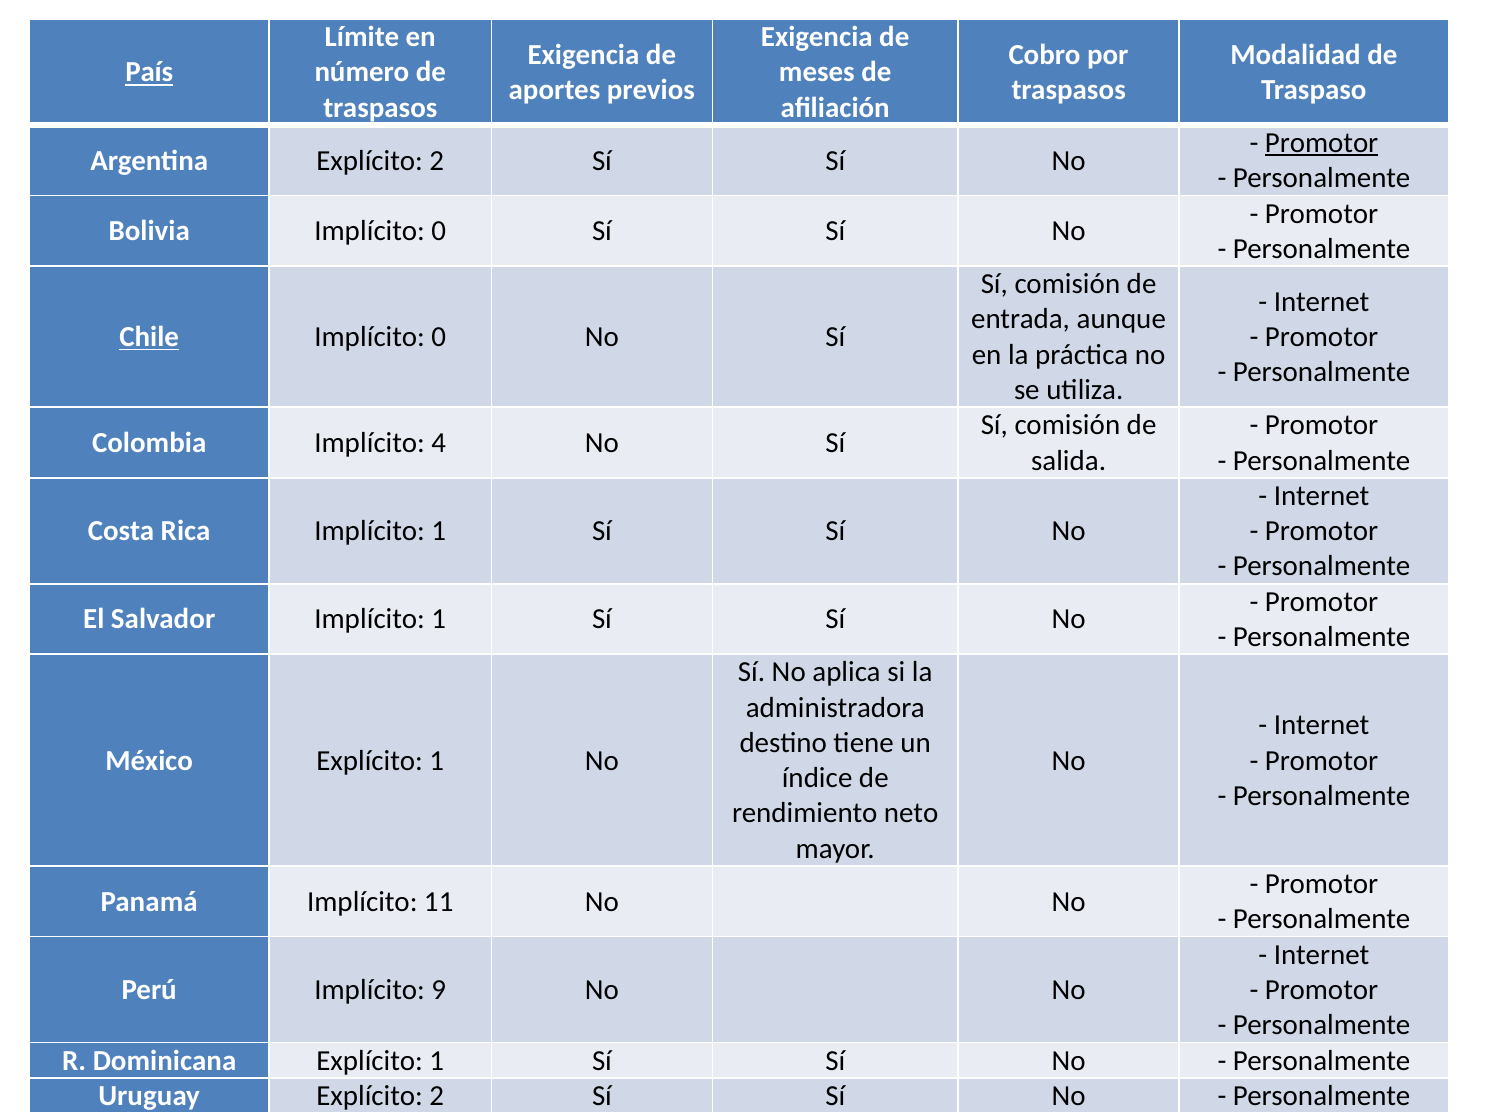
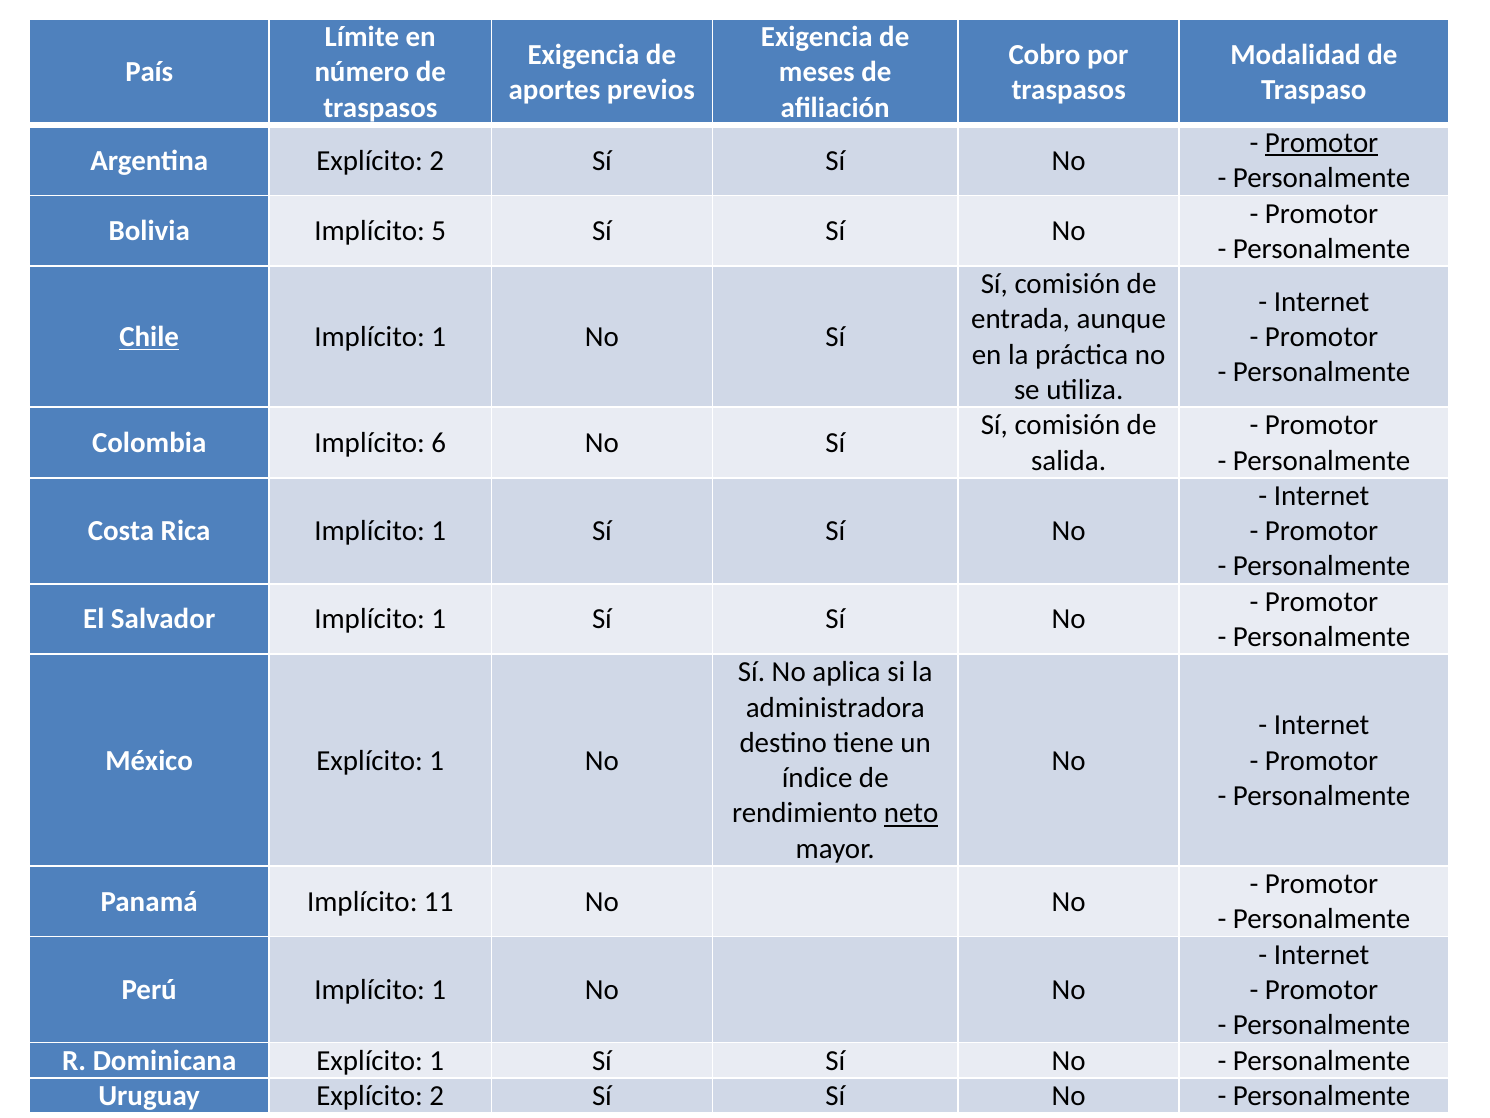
País underline: present -> none (149, 72)
Bolivia Implícito 0: 0 -> 5 (439, 231)
0: 0 -> 1 (439, 337)
4: 4 -> 6 (439, 443)
neto underline: none -> present (911, 813)
Perú Implícito 9: 9 -> 1 (439, 989)
